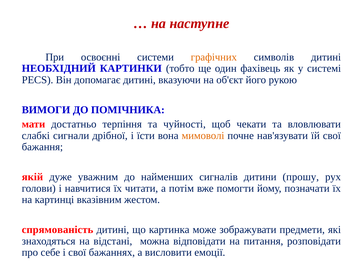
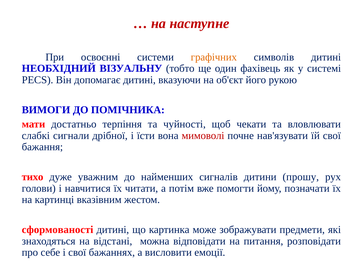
КАРТИНКИ: КАРТИНКИ -> ВІЗУАЛЬНУ (131, 69)
мимоволі colour: orange -> red (203, 136)
якій: якій -> тихо (33, 177)
спрямованість: спрямованість -> сформованості (58, 230)
